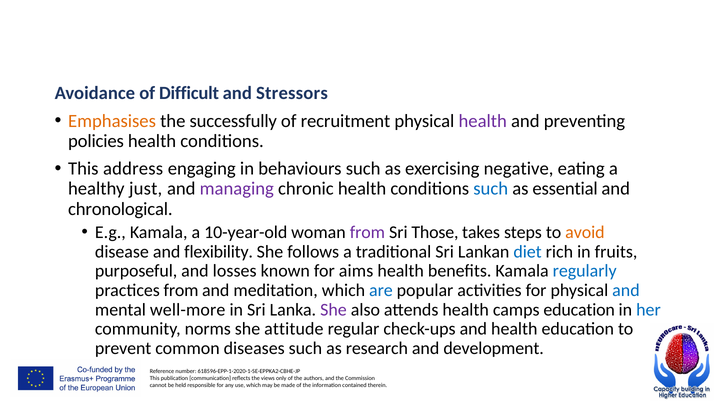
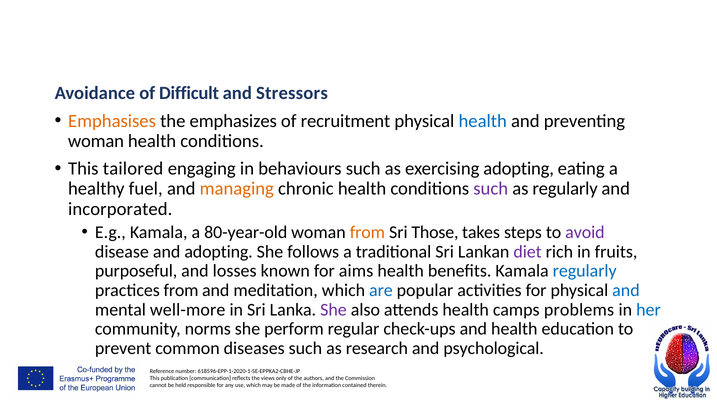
successfully: successfully -> emphasizes (233, 121)
health colour: purple -> blue (483, 121)
policies: policies -> woman (96, 141)
address: address -> tailored (133, 169)
exercising negative: negative -> adopting (519, 169)
just: just -> fuel (146, 189)
managing colour: purple -> orange (237, 189)
such colour: blue -> purple (491, 189)
as essential: essential -> regularly (565, 189)
chronological: chronological -> incorporated (120, 209)
10-year-old: 10-year-old -> 80-year-old (246, 233)
from colour: purple -> orange (367, 233)
avoid colour: orange -> purple (585, 233)
and flexibility: flexibility -> adopting (219, 252)
diet colour: blue -> purple (528, 252)
camps education: education -> problems (579, 310)
attitude: attitude -> perform (294, 329)
development: development -> psychological (494, 349)
